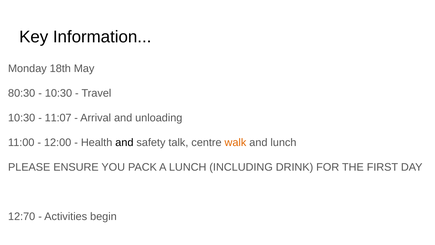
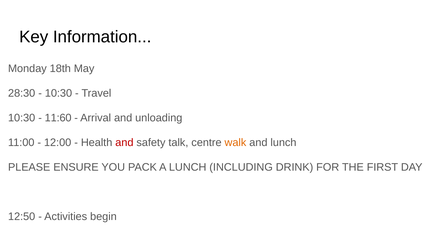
80:30: 80:30 -> 28:30 (22, 93)
11:07: 11:07 -> 11:60 (58, 118)
and colour: black -> red (124, 142)
12:70: 12:70 -> 12:50 (22, 216)
